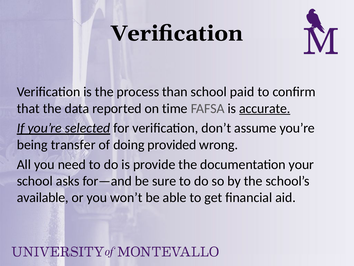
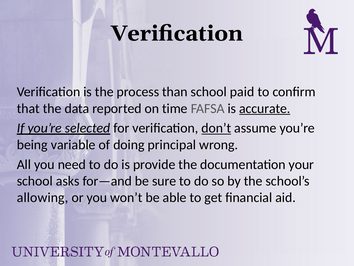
don’t underline: none -> present (216, 128)
transfer: transfer -> variable (73, 144)
provided: provided -> principal (172, 144)
available: available -> allowing (43, 197)
